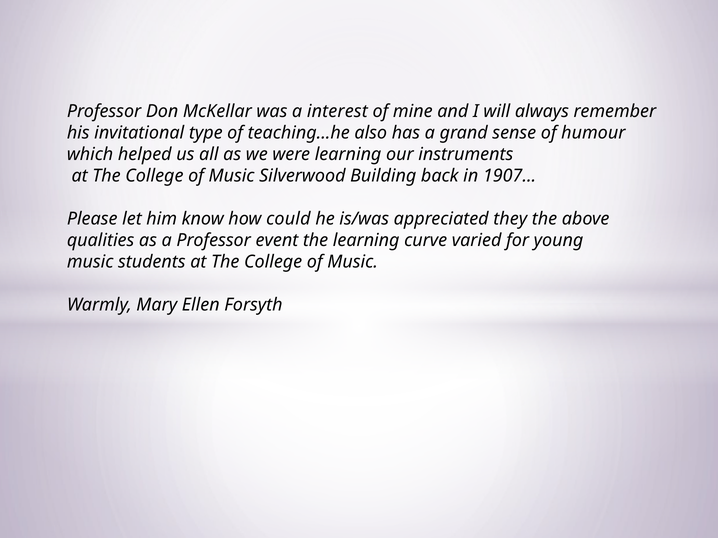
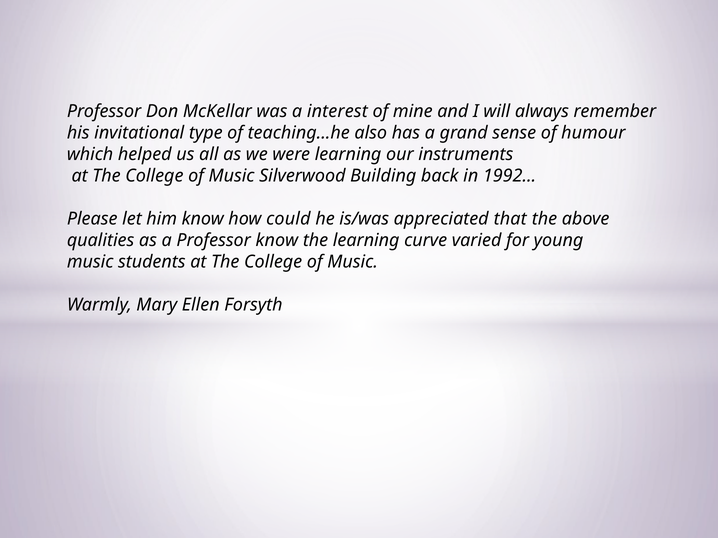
1907: 1907 -> 1992 (510, 176)
they: they -> that (510, 219)
Professor event: event -> know (277, 241)
